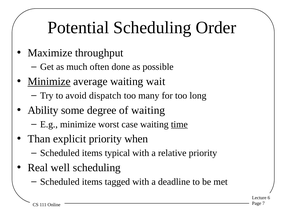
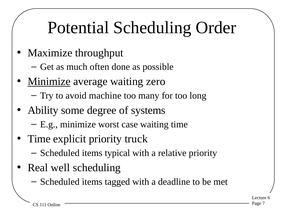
wait: wait -> zero (156, 81)
dispatch: dispatch -> machine (105, 96)
of waiting: waiting -> systems (148, 110)
time underline: present -> none (179, 124)
Than: Than -> Time (39, 139)
when: when -> truck (136, 139)
